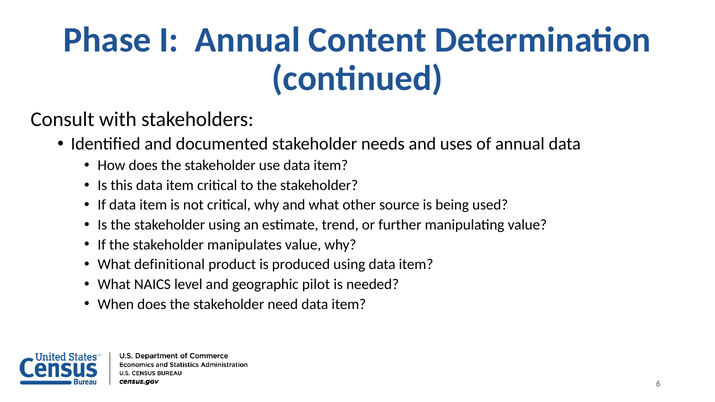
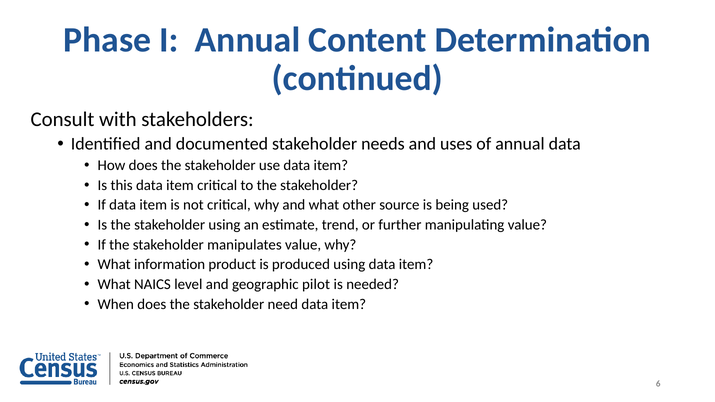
definitional: definitional -> information (170, 265)
